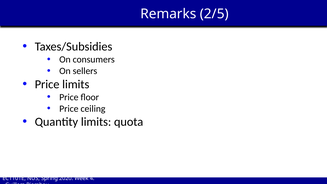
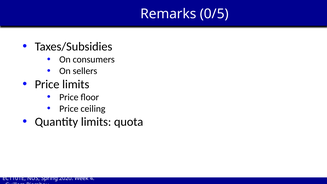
2/5: 2/5 -> 0/5 (214, 14)
